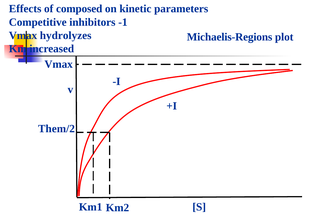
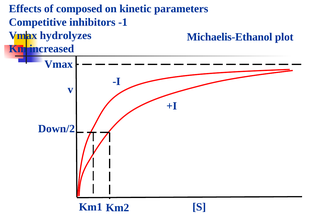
Michaelis-Regions: Michaelis-Regions -> Michaelis-Ethanol (230, 37)
Them/2: Them/2 -> Down/2 (56, 129)
